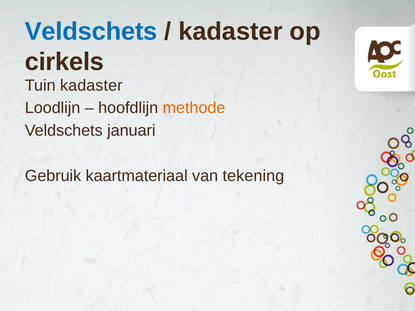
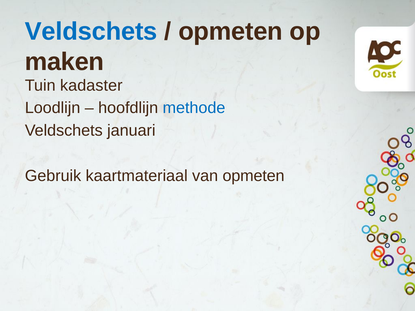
kadaster: kadaster -> opmeten (231, 31)
cirkels: cirkels -> maken (64, 62)
methode colour: orange -> blue (194, 108)
van tekening: tekening -> opmeten (254, 176)
